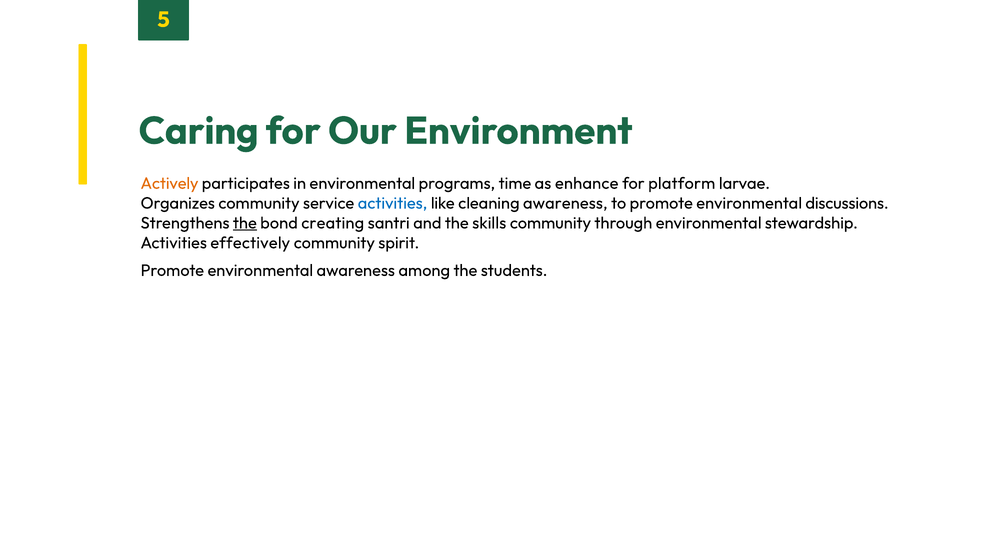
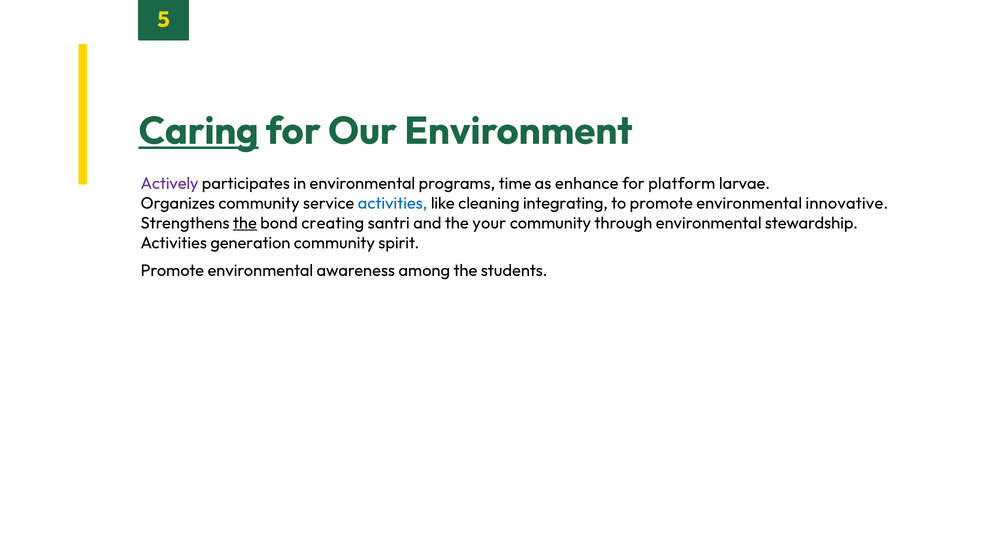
Caring underline: none -> present (199, 131)
Actively colour: orange -> purple (169, 183)
cleaning awareness: awareness -> integrating (565, 203)
discussions: discussions -> innovative (847, 203)
skills: skills -> your (489, 223)
effectively: effectively -> generation (250, 243)
